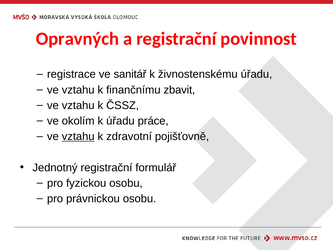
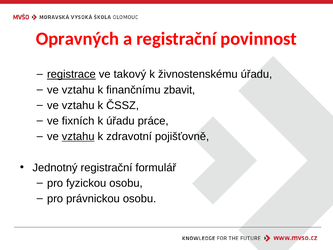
registrace underline: none -> present (71, 74)
sanitář: sanitář -> takový (130, 74)
okolím: okolím -> fixních (78, 121)
